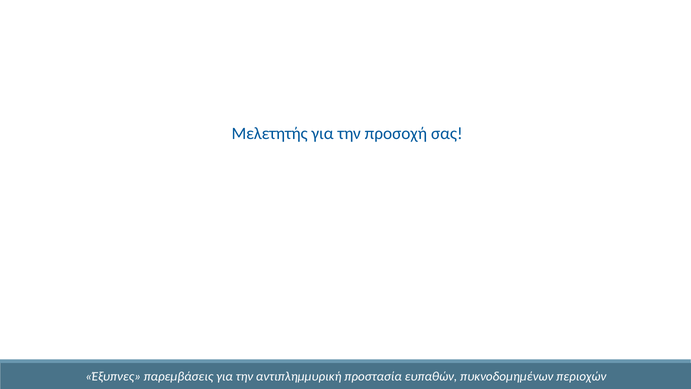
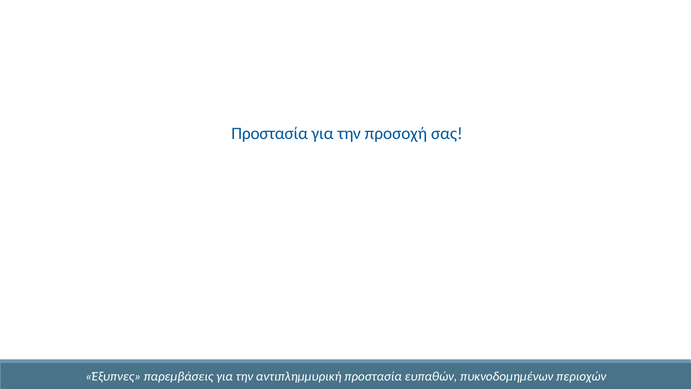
Μελετητής: Μελετητής -> Προστασία (270, 134)
